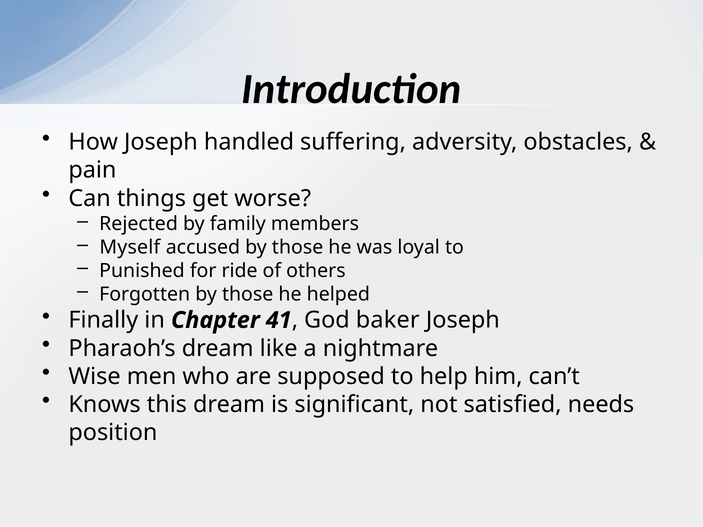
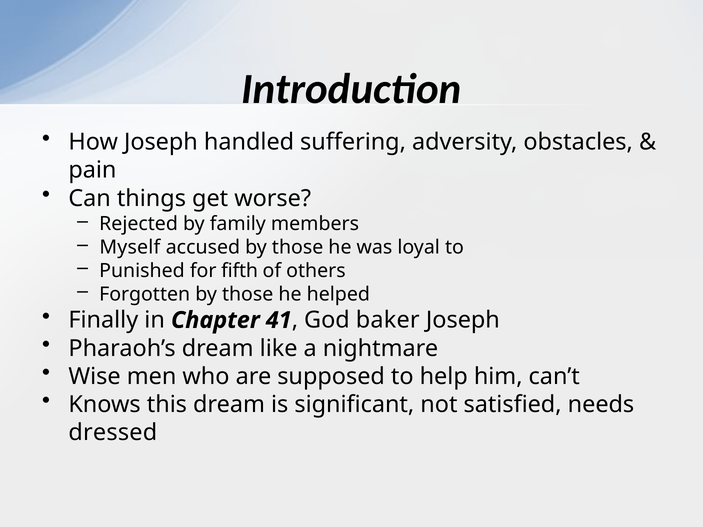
ride: ride -> fifth (240, 271)
position: position -> dressed (113, 433)
